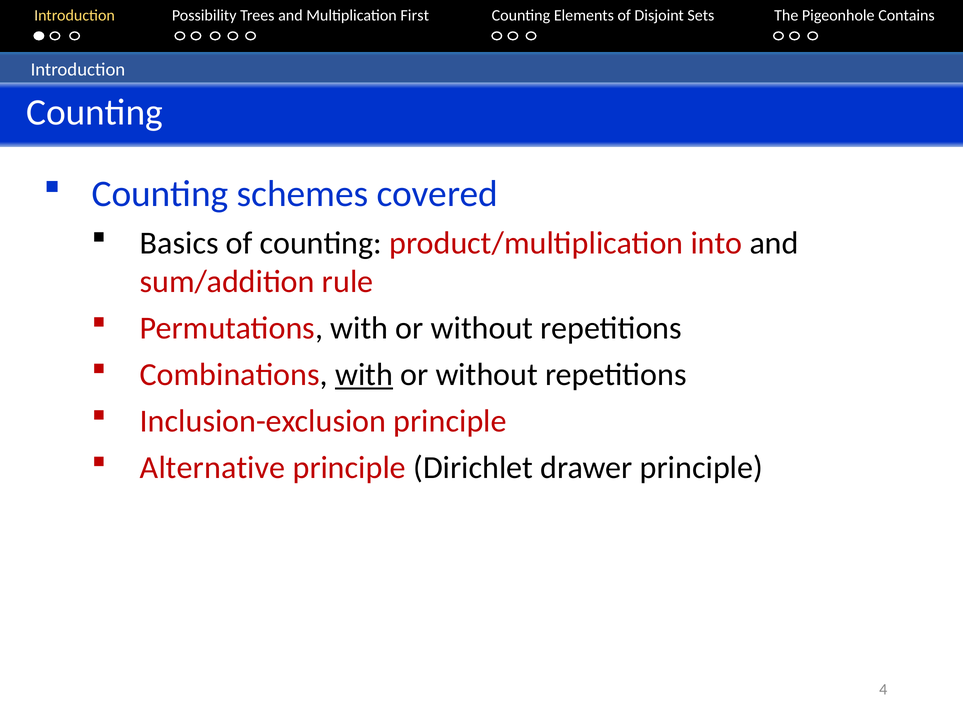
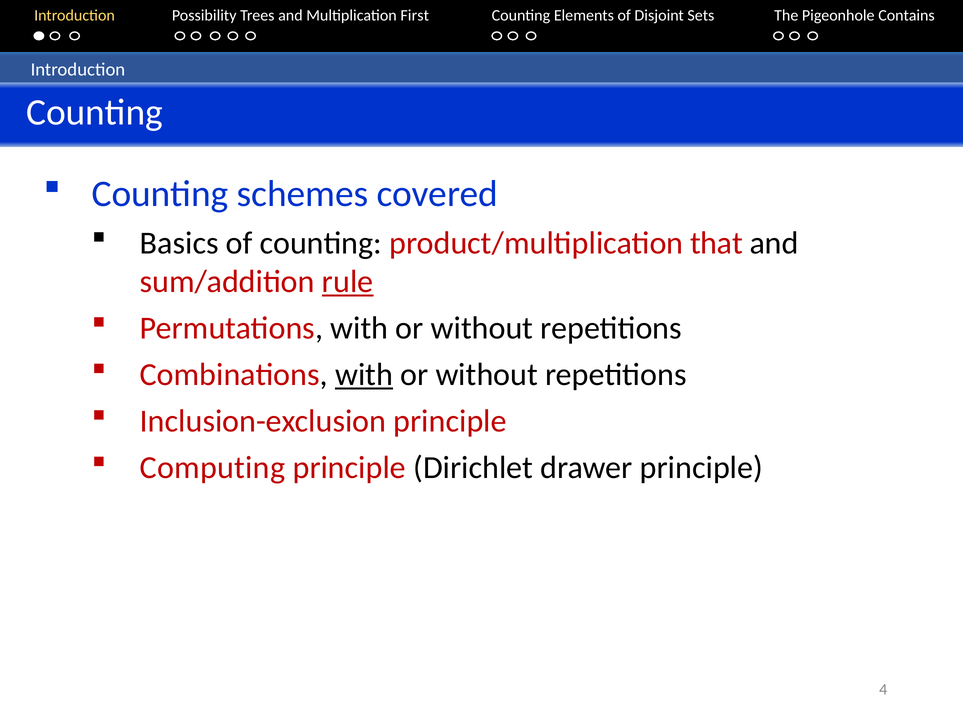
into: into -> that (716, 243)
rule underline: none -> present (348, 282)
Alternative: Alternative -> Computing (213, 468)
